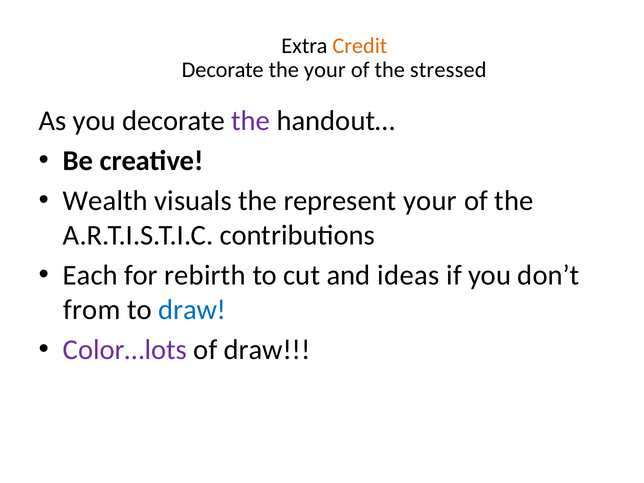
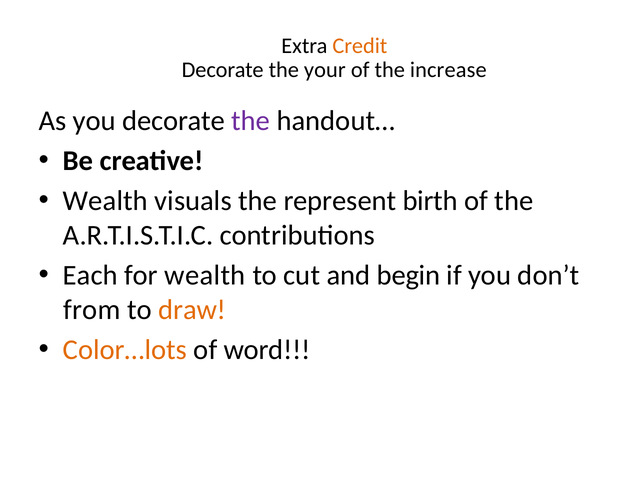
stressed: stressed -> increase (448, 70)
represent your: your -> birth (430, 201)
for rebirth: rebirth -> wealth (205, 275)
ideas: ideas -> begin (409, 275)
draw colour: blue -> orange (192, 310)
Color…lots colour: purple -> orange (125, 350)
of draw: draw -> word (267, 350)
